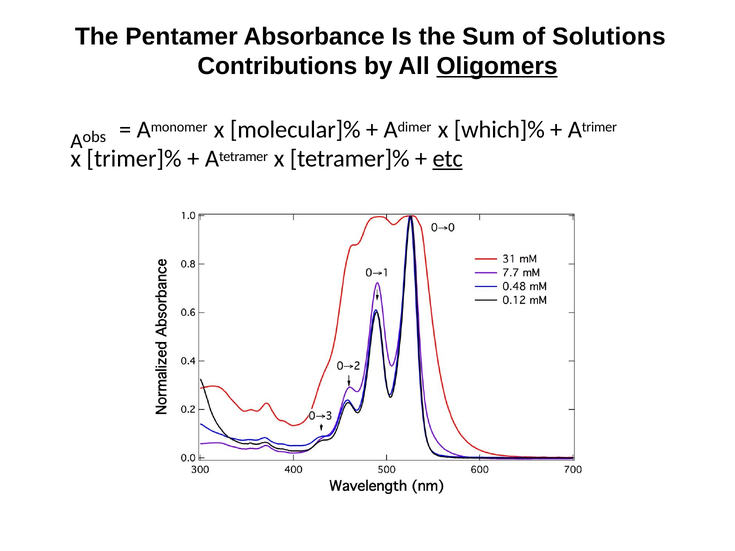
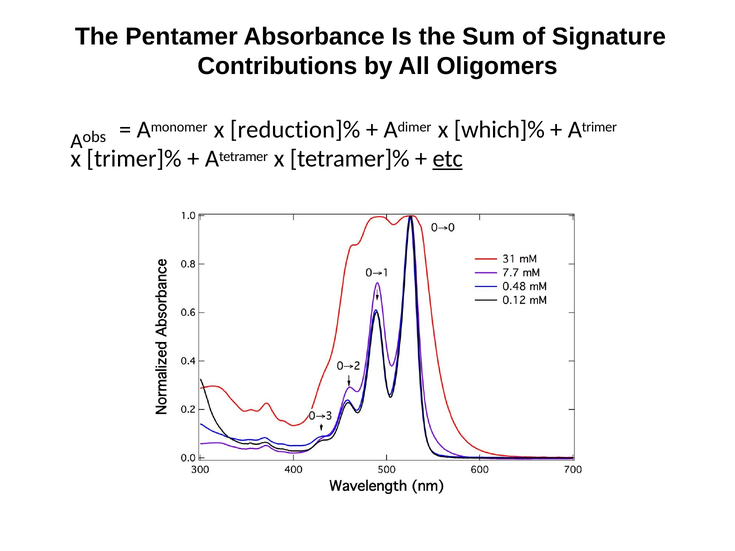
Solutions: Solutions -> Signature (609, 37)
Oligomers underline: present -> none (497, 66)
molecular]%: molecular]% -> reduction]% (295, 130)
